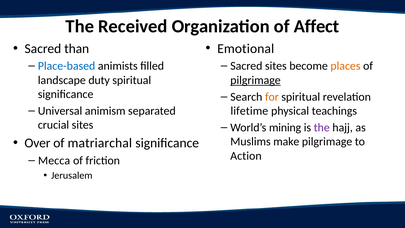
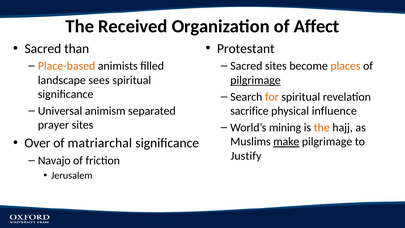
Emotional: Emotional -> Protestant (246, 49)
Place-based colour: blue -> orange (67, 66)
duty: duty -> sees (99, 80)
lifetime: lifetime -> sacrifice (249, 111)
teachings: teachings -> influence (334, 111)
crucial: crucial -> prayer (53, 125)
the colour: purple -> orange (322, 127)
make underline: none -> present (286, 142)
Action: Action -> Justify (246, 156)
Mecca: Mecca -> Navajo (54, 160)
